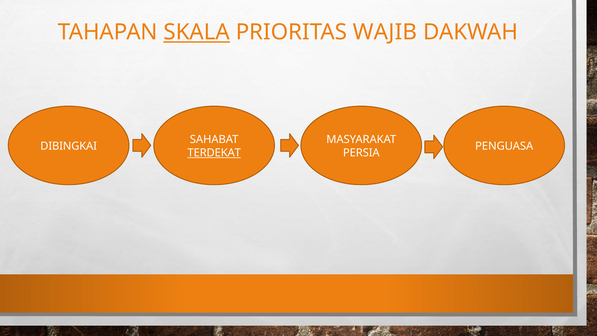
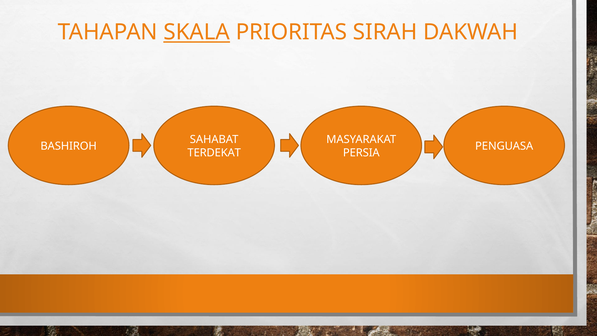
WAJIB: WAJIB -> SIRAH (385, 32)
DIBINGKAI: DIBINGKAI -> BASHIROH (69, 146)
TERDEKAT underline: present -> none (214, 153)
